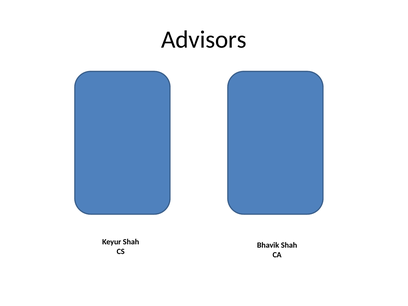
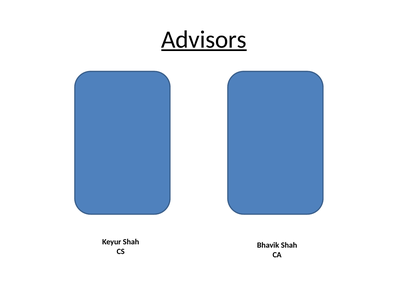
Advisors underline: none -> present (204, 39)
